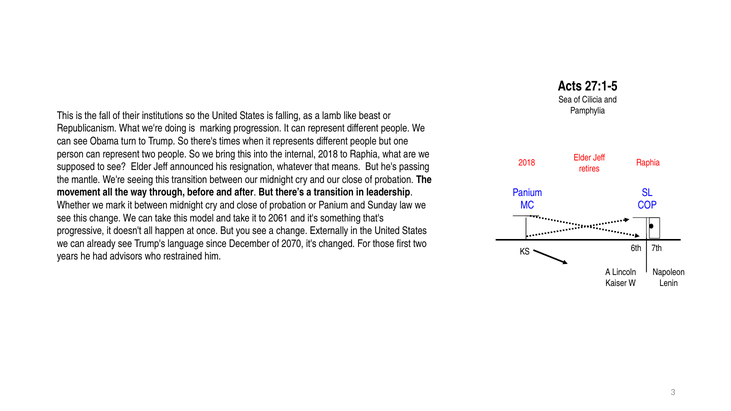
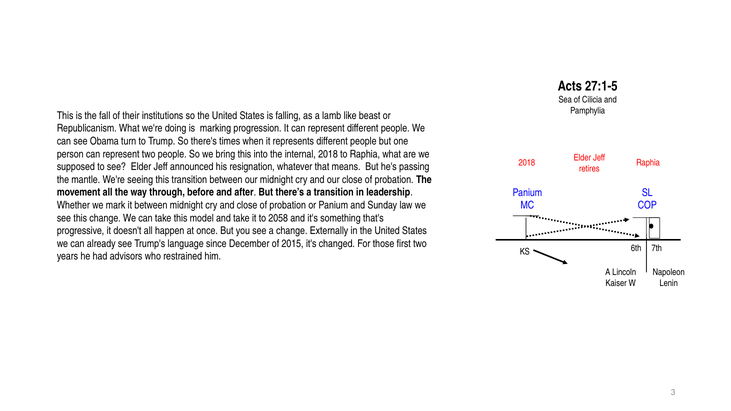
2061: 2061 -> 2058 (278, 218)
2070: 2070 -> 2015 (293, 244)
